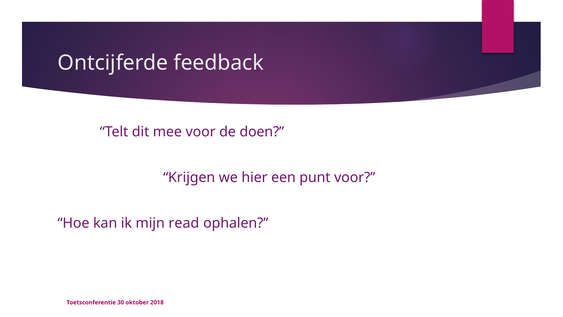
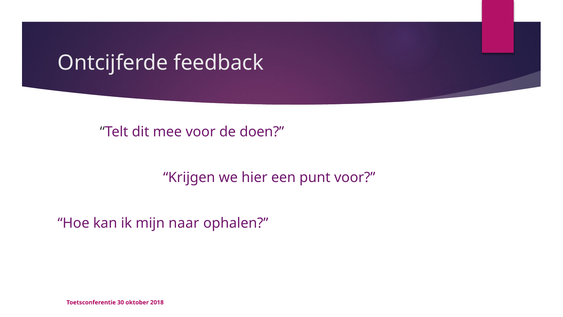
read: read -> naar (184, 223)
